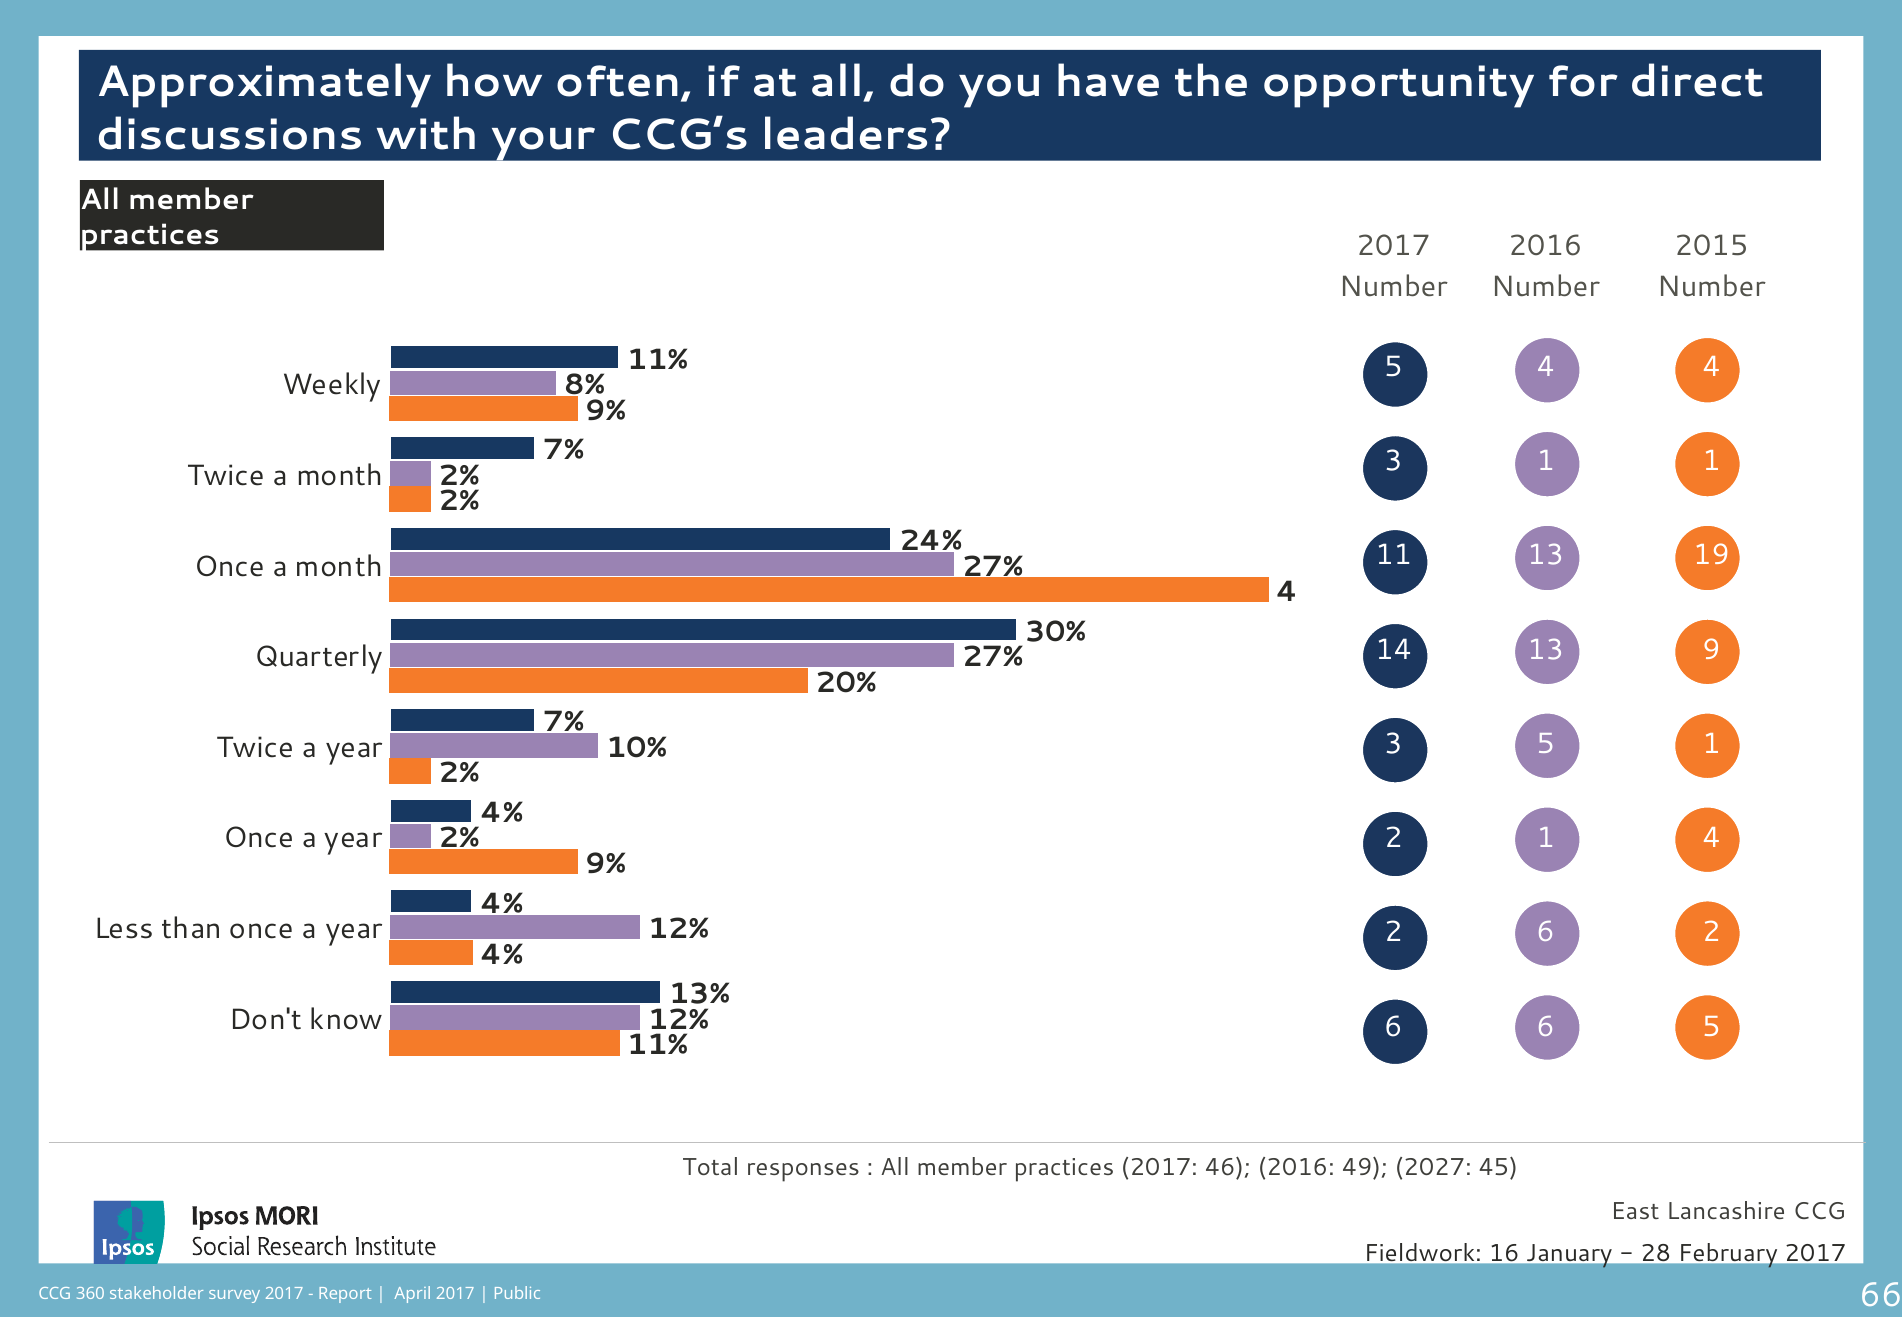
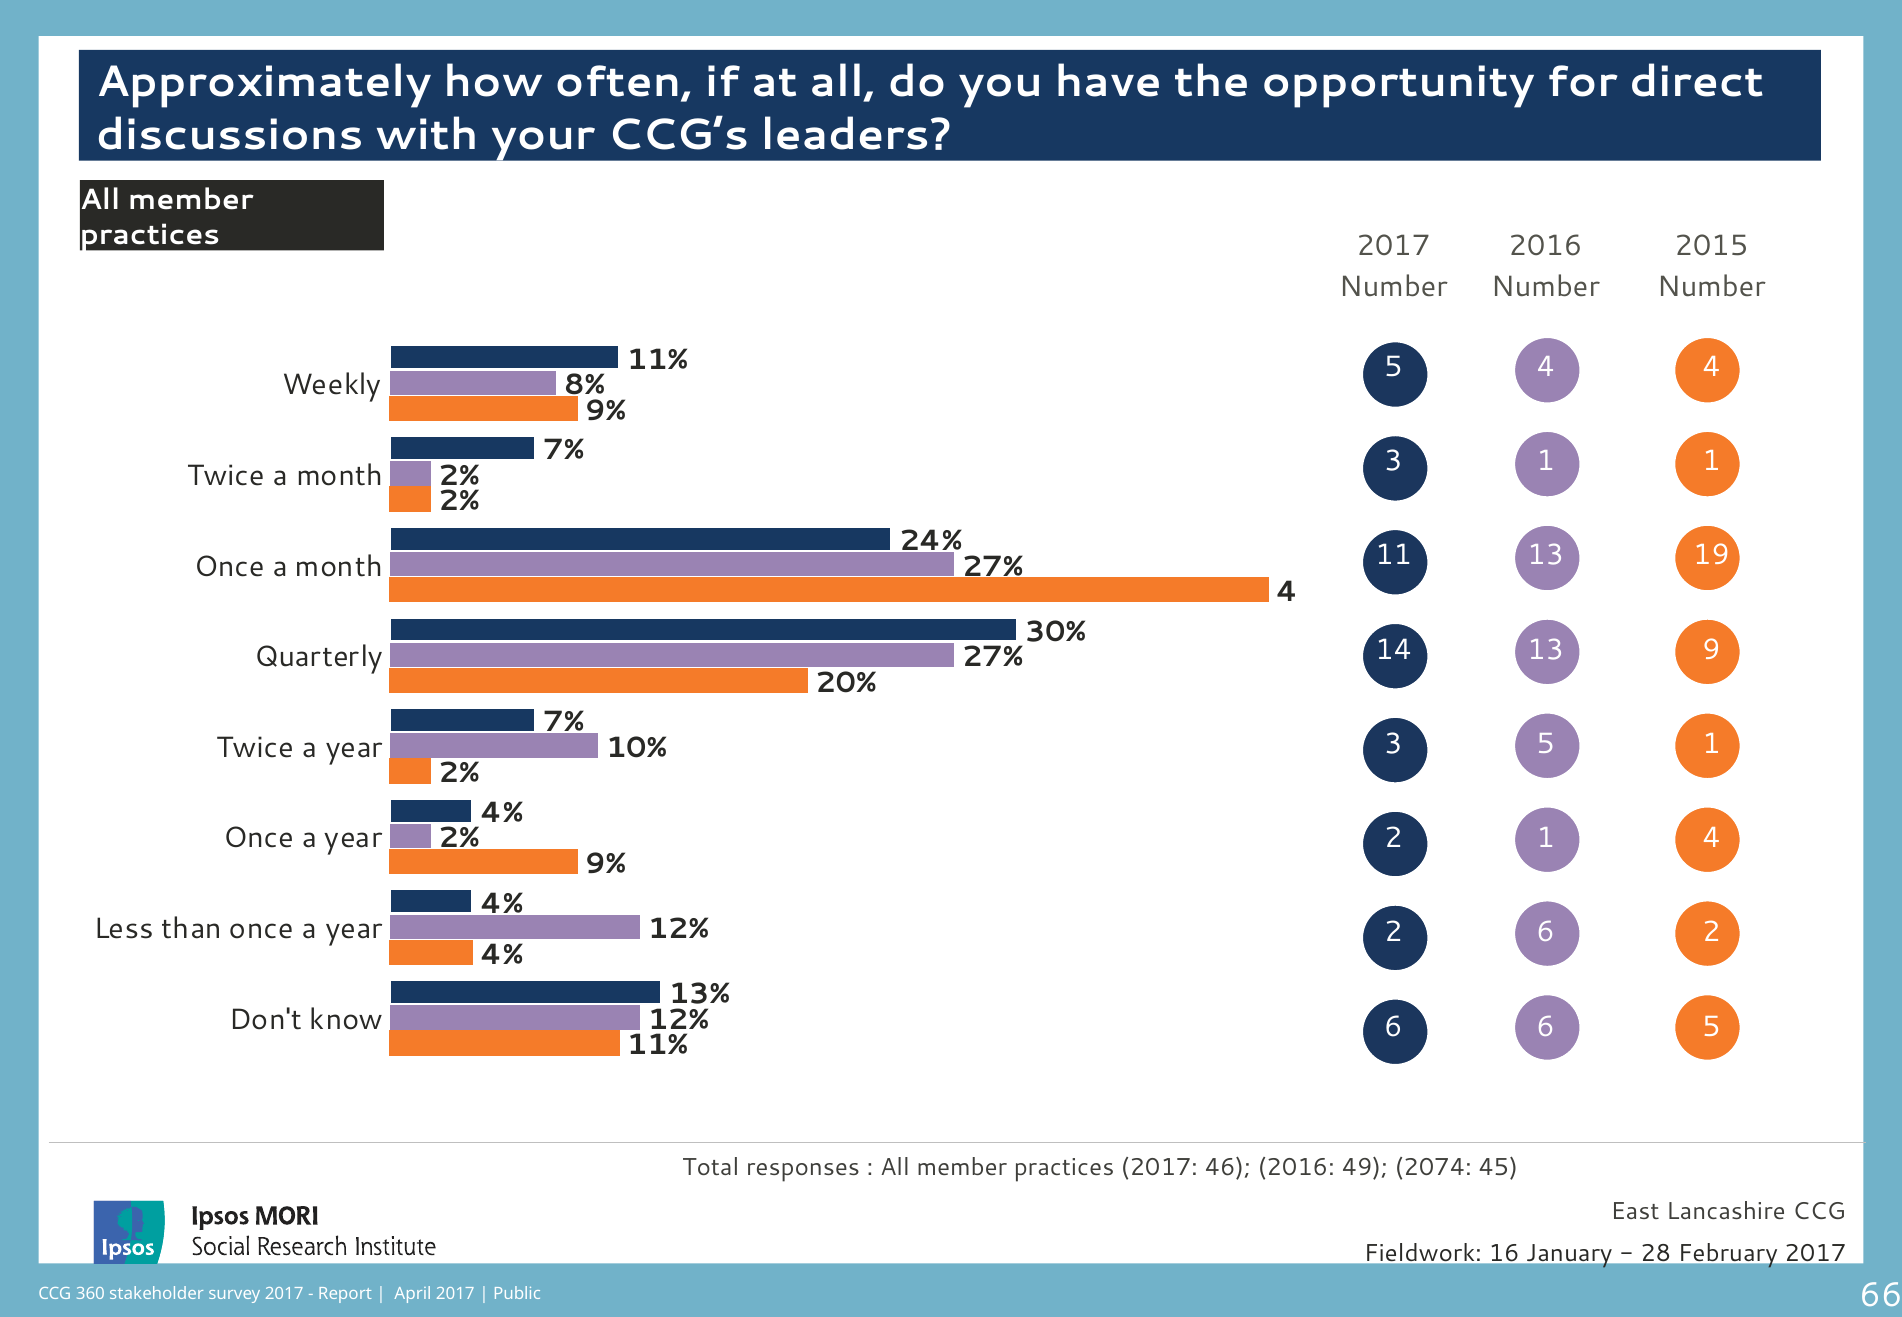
2027: 2027 -> 2074 (1433, 1167)
